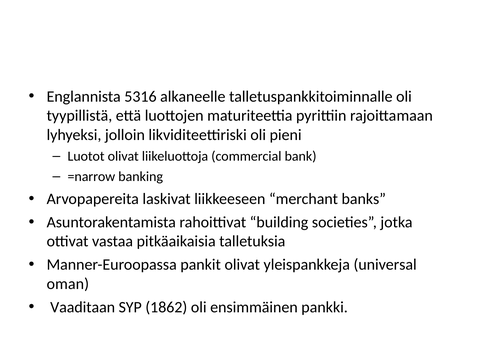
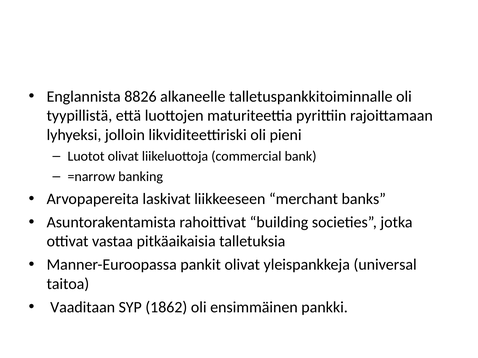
5316: 5316 -> 8826 (140, 97)
oman: oman -> taitoa (68, 284)
